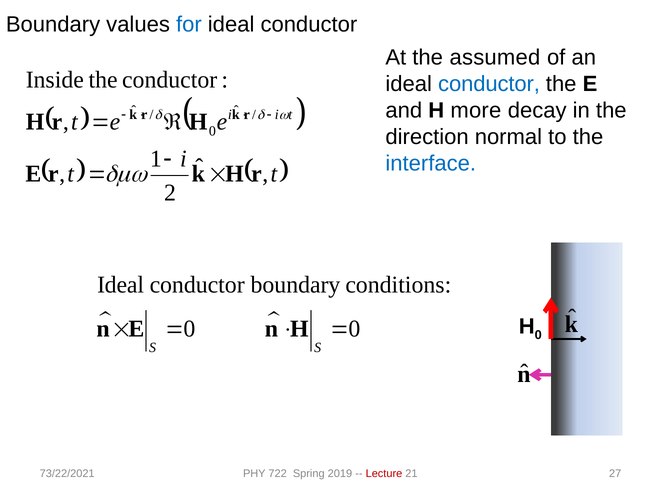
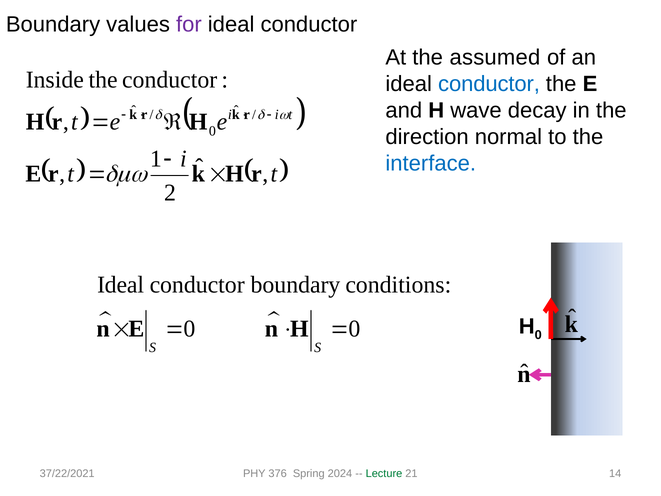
for colour: blue -> purple (189, 24)
more: more -> wave (476, 110)
73/22/2021: 73/22/2021 -> 37/22/2021 (67, 473)
722: 722 -> 376 (278, 473)
2019: 2019 -> 2024 (340, 473)
Lecture colour: red -> green (384, 473)
27: 27 -> 14 (615, 473)
